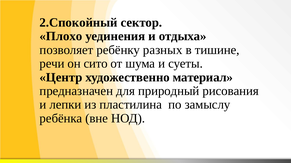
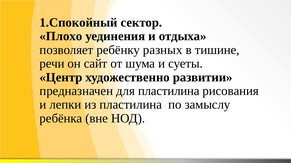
2.Спокойный: 2.Спокойный -> 1.Спокойный (79, 23)
сито: сито -> сайт (96, 64)
материал: материал -> развитии (203, 78)
для природный: природный -> пластилина (169, 91)
